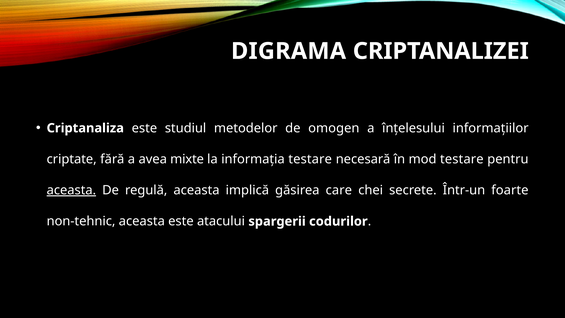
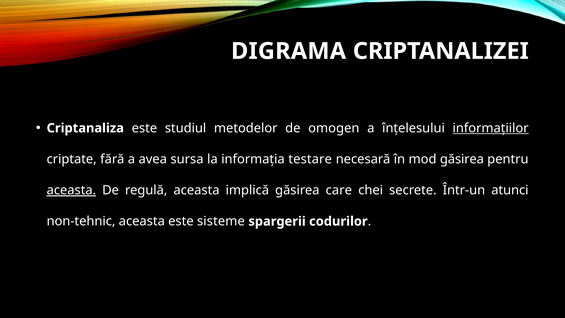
informațiilor underline: none -> present (491, 128)
mixte: mixte -> sursa (187, 159)
mod testare: testare -> găsirea (462, 159)
foarte: foarte -> atunci (510, 190)
atacului: atacului -> sisteme (221, 221)
